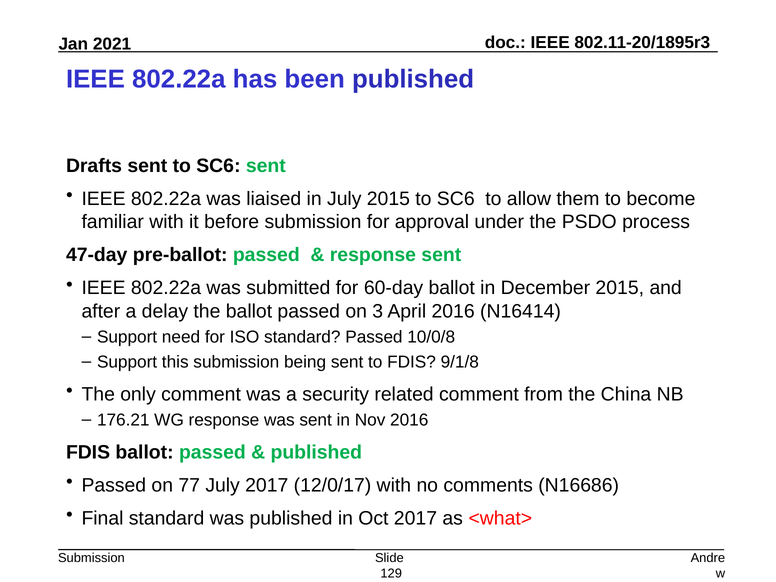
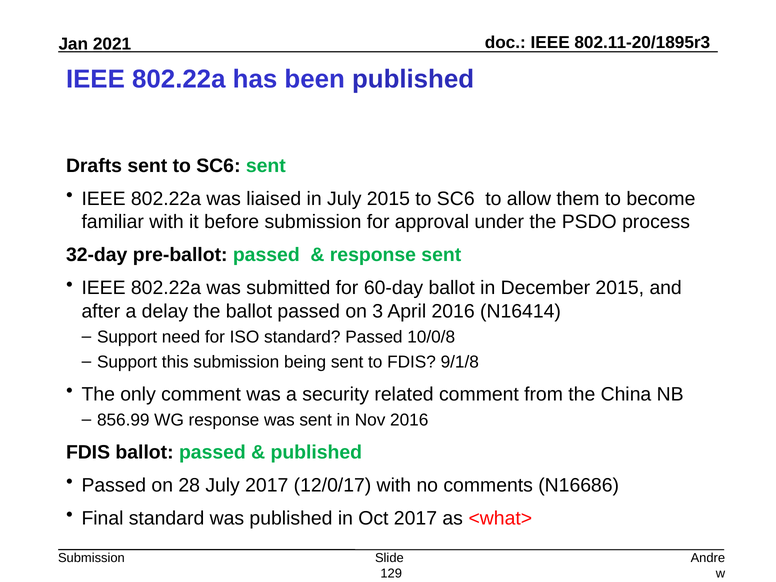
47-day: 47-day -> 32-day (97, 255)
176.21: 176.21 -> 856.99 (123, 420)
77: 77 -> 28 (189, 485)
